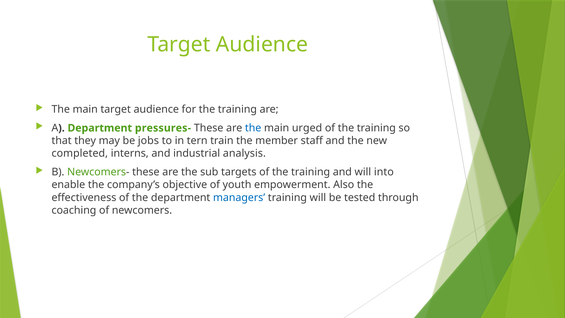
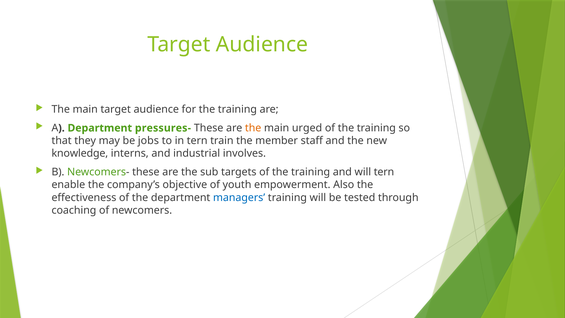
the colour: blue -> orange (253, 128)
completed: completed -> knowledge (80, 153)
analysis: analysis -> involves (244, 153)
will into: into -> tern (384, 172)
